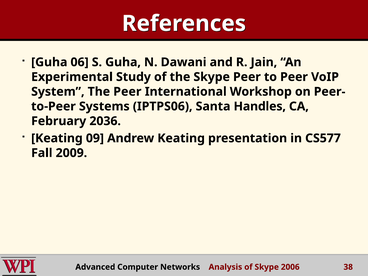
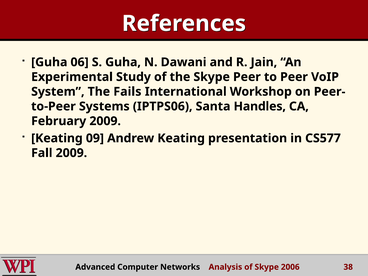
The Peer: Peer -> Fails (127, 92)
February 2036: 2036 -> 2009 (105, 121)
